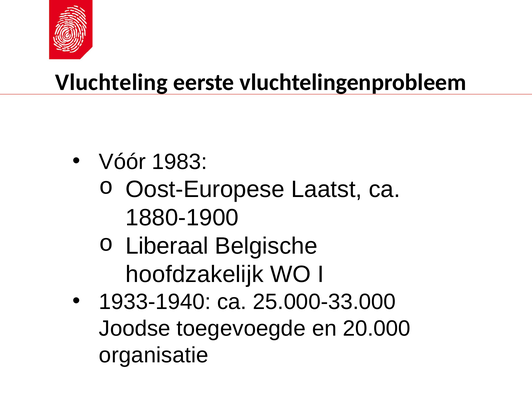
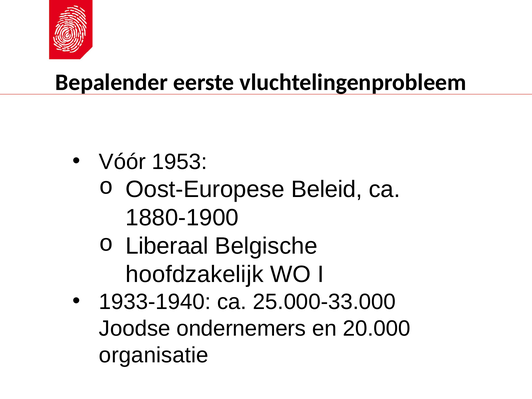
Vluchteling: Vluchteling -> Bepalender (112, 82)
1983: 1983 -> 1953 (180, 162)
Laatst: Laatst -> Beleid (327, 189)
toegevoegde: toegevoegde -> ondernemers (241, 328)
